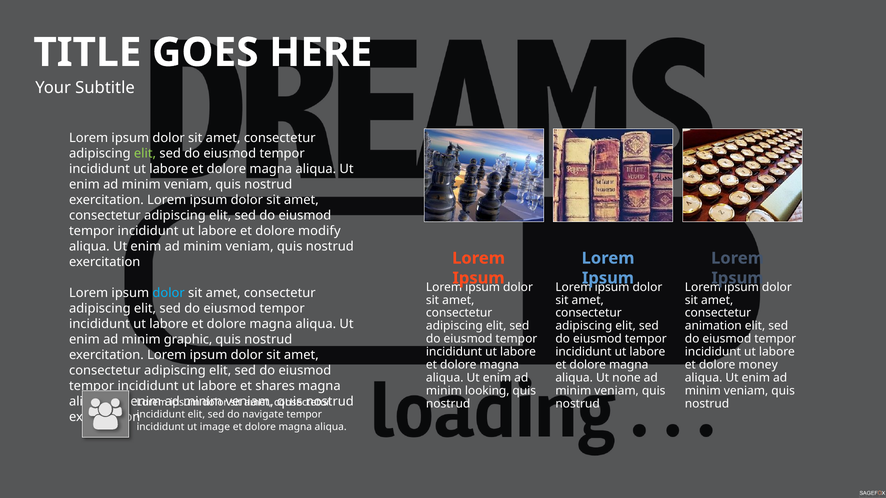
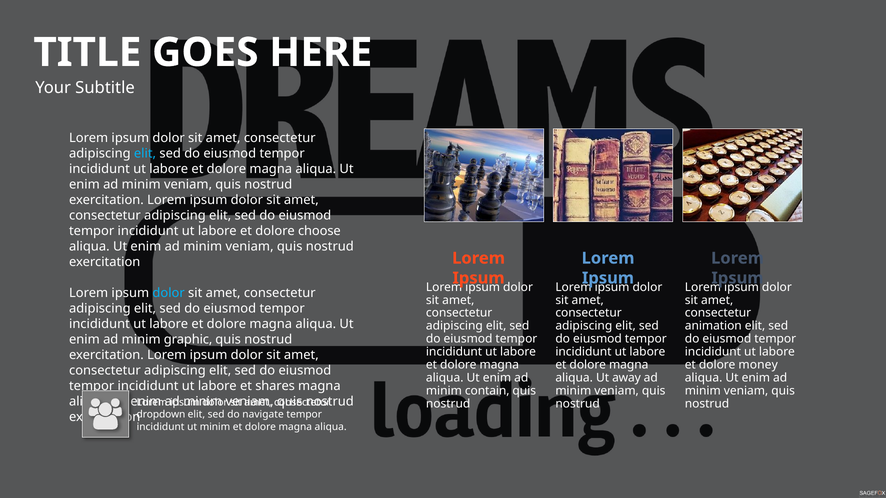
elit colour: light green -> light blue (145, 154)
modify: modify -> choose (319, 231)
none: none -> away (626, 378)
looking: looking -> contain (487, 391)
incididunt: incididunt -> dropdown (161, 415)
ut image: image -> minim (215, 427)
